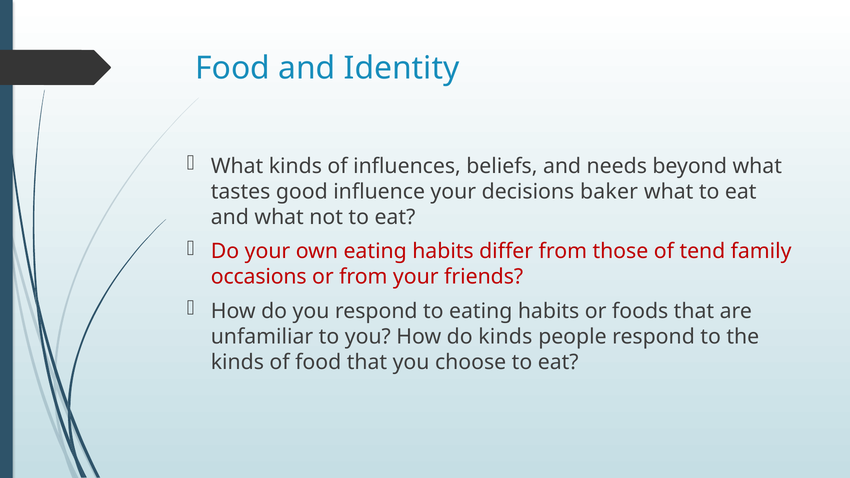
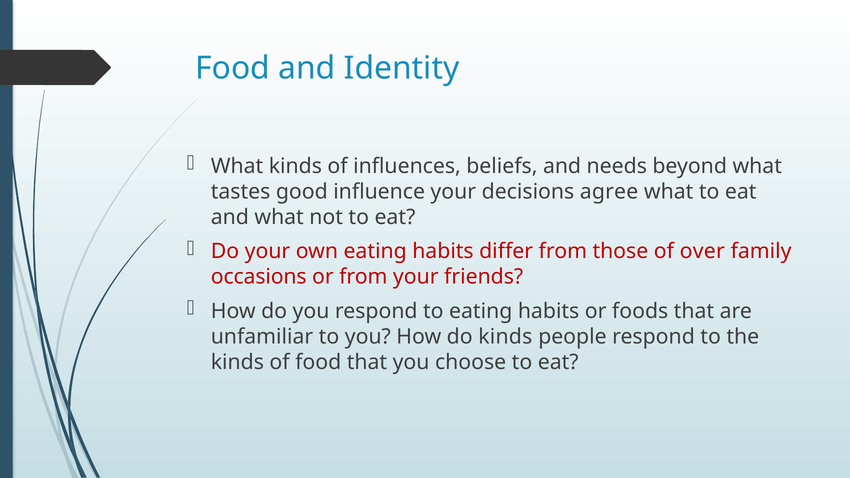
baker: baker -> agree (609, 192)
tend: tend -> over (702, 252)
